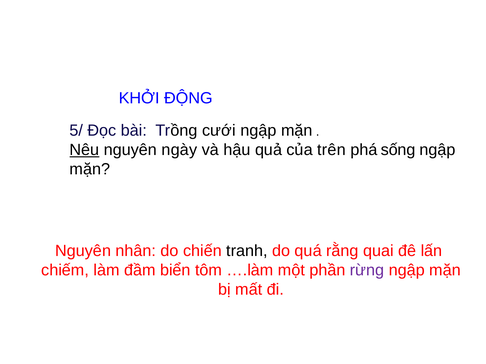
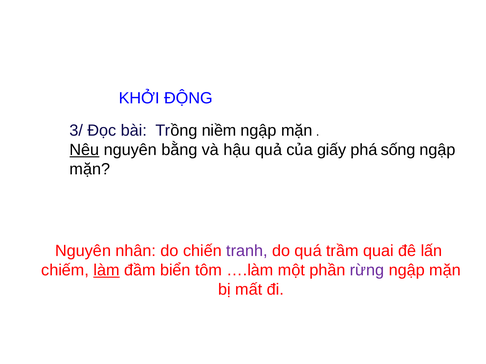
5/: 5/ -> 3/ (76, 131)
cưới: cưới -> niềm (219, 131)
ngày: ngày -> bằng (179, 150)
trên: trên -> giấy (332, 150)
tranh colour: black -> purple (247, 251)
rằng: rằng -> trầm (342, 251)
làm underline: none -> present (107, 270)
